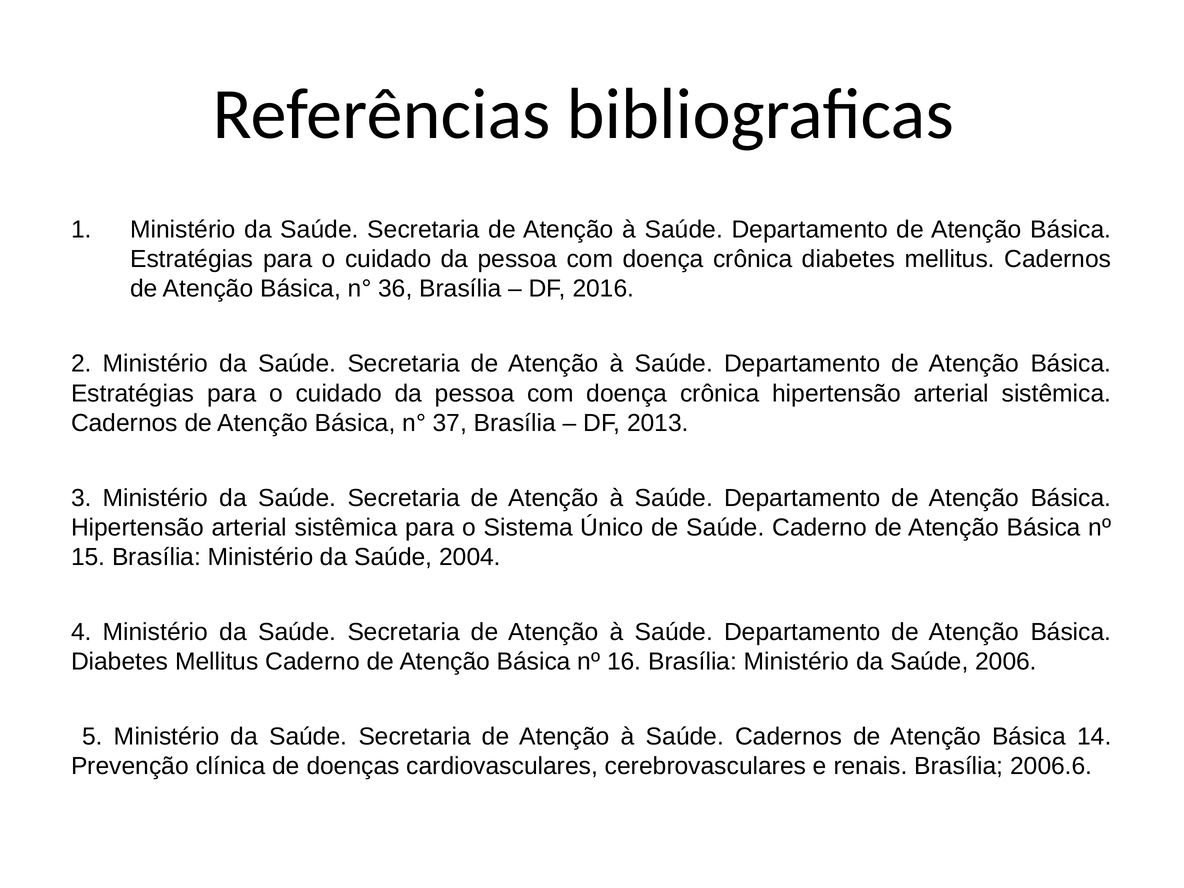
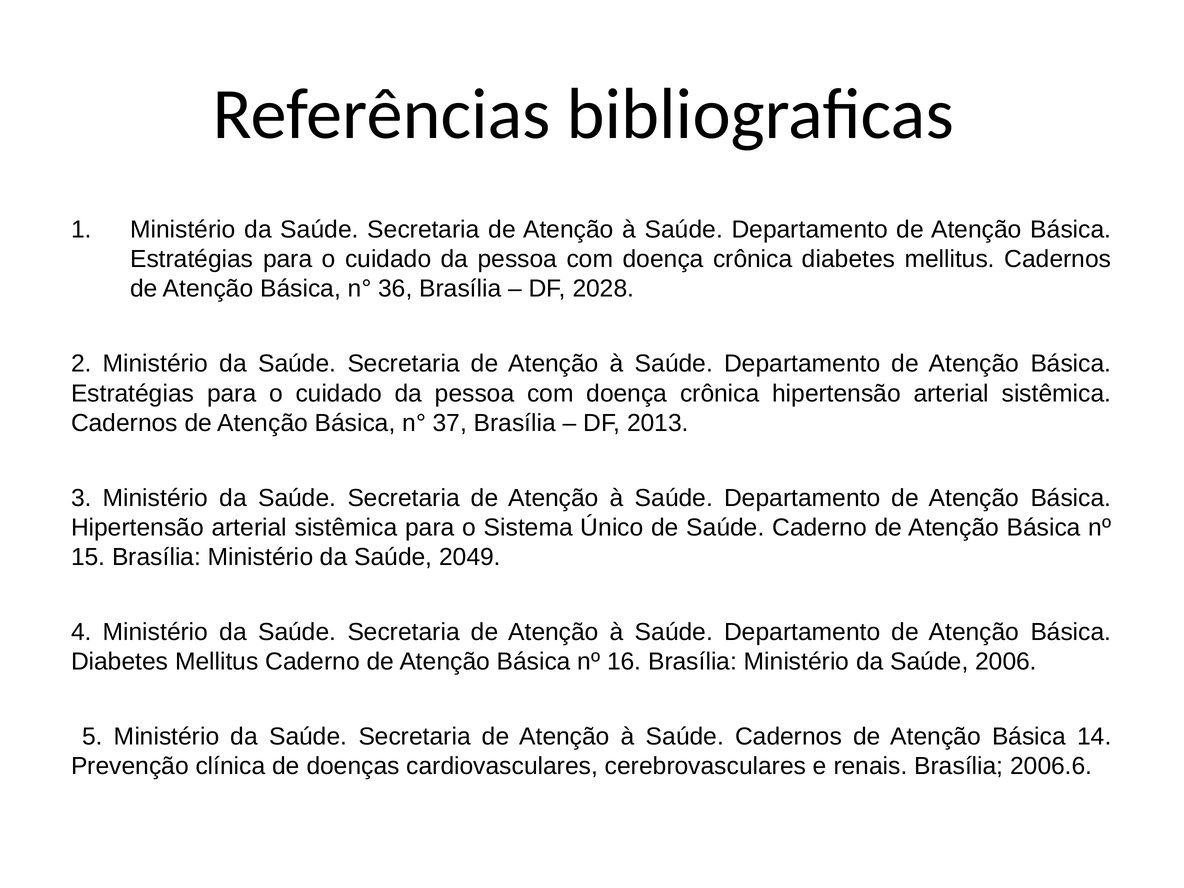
2016: 2016 -> 2028 (603, 289)
2004: 2004 -> 2049 (470, 557)
